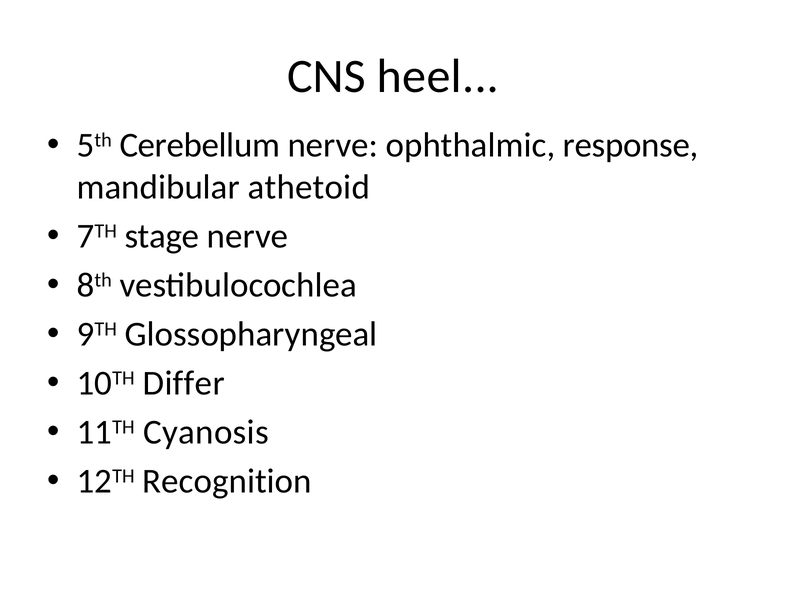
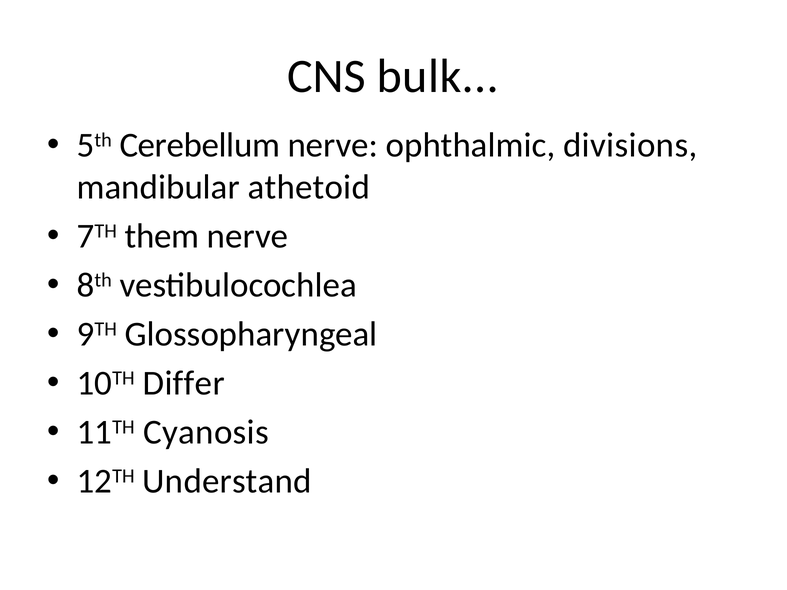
heel: heel -> bulk (438, 76)
response: response -> divisions (630, 145)
stage: stage -> them (162, 236)
Recognition: Recognition -> Understand (227, 482)
